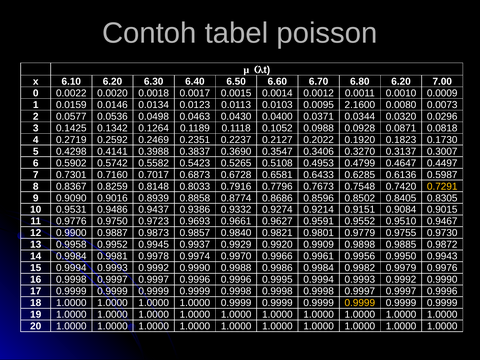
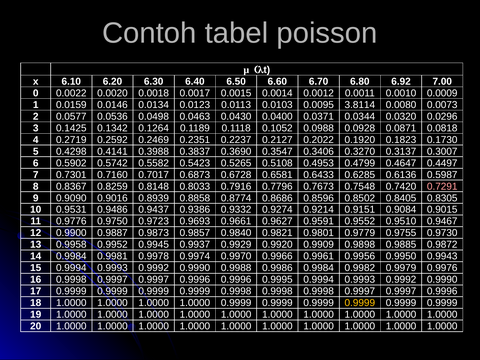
6.80 6.20: 6.20 -> 6.92 (401, 81)
2.1600: 2.1600 -> 3.8114 (360, 105)
0.7291 colour: yellow -> pink (442, 186)
